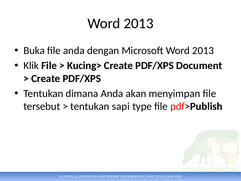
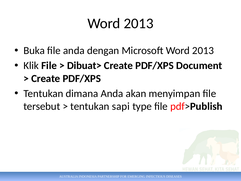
Kucing>: Kucing> -> Dibuat> (84, 66)
